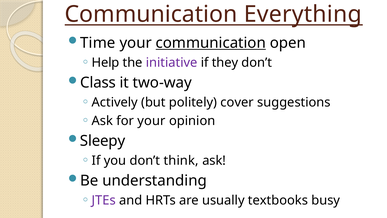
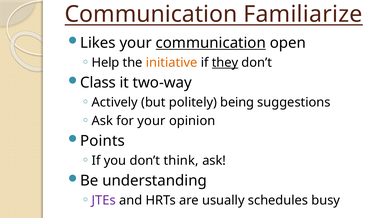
Everything: Everything -> Familiarize (303, 14)
Time: Time -> Likes (98, 43)
initiative colour: purple -> orange (172, 62)
they underline: none -> present (225, 62)
cover: cover -> being (237, 102)
Sleepy: Sleepy -> Points (102, 141)
textbooks: textbooks -> schedules (278, 200)
